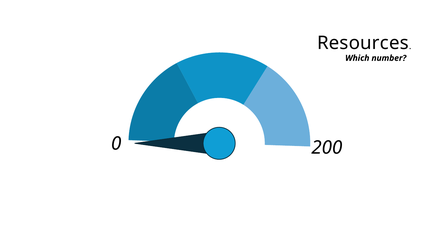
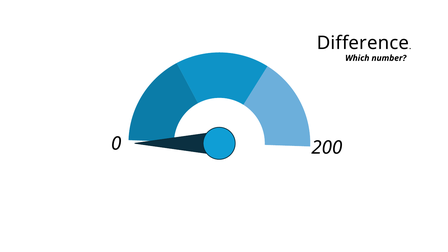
Resources: Resources -> Difference (363, 43)
